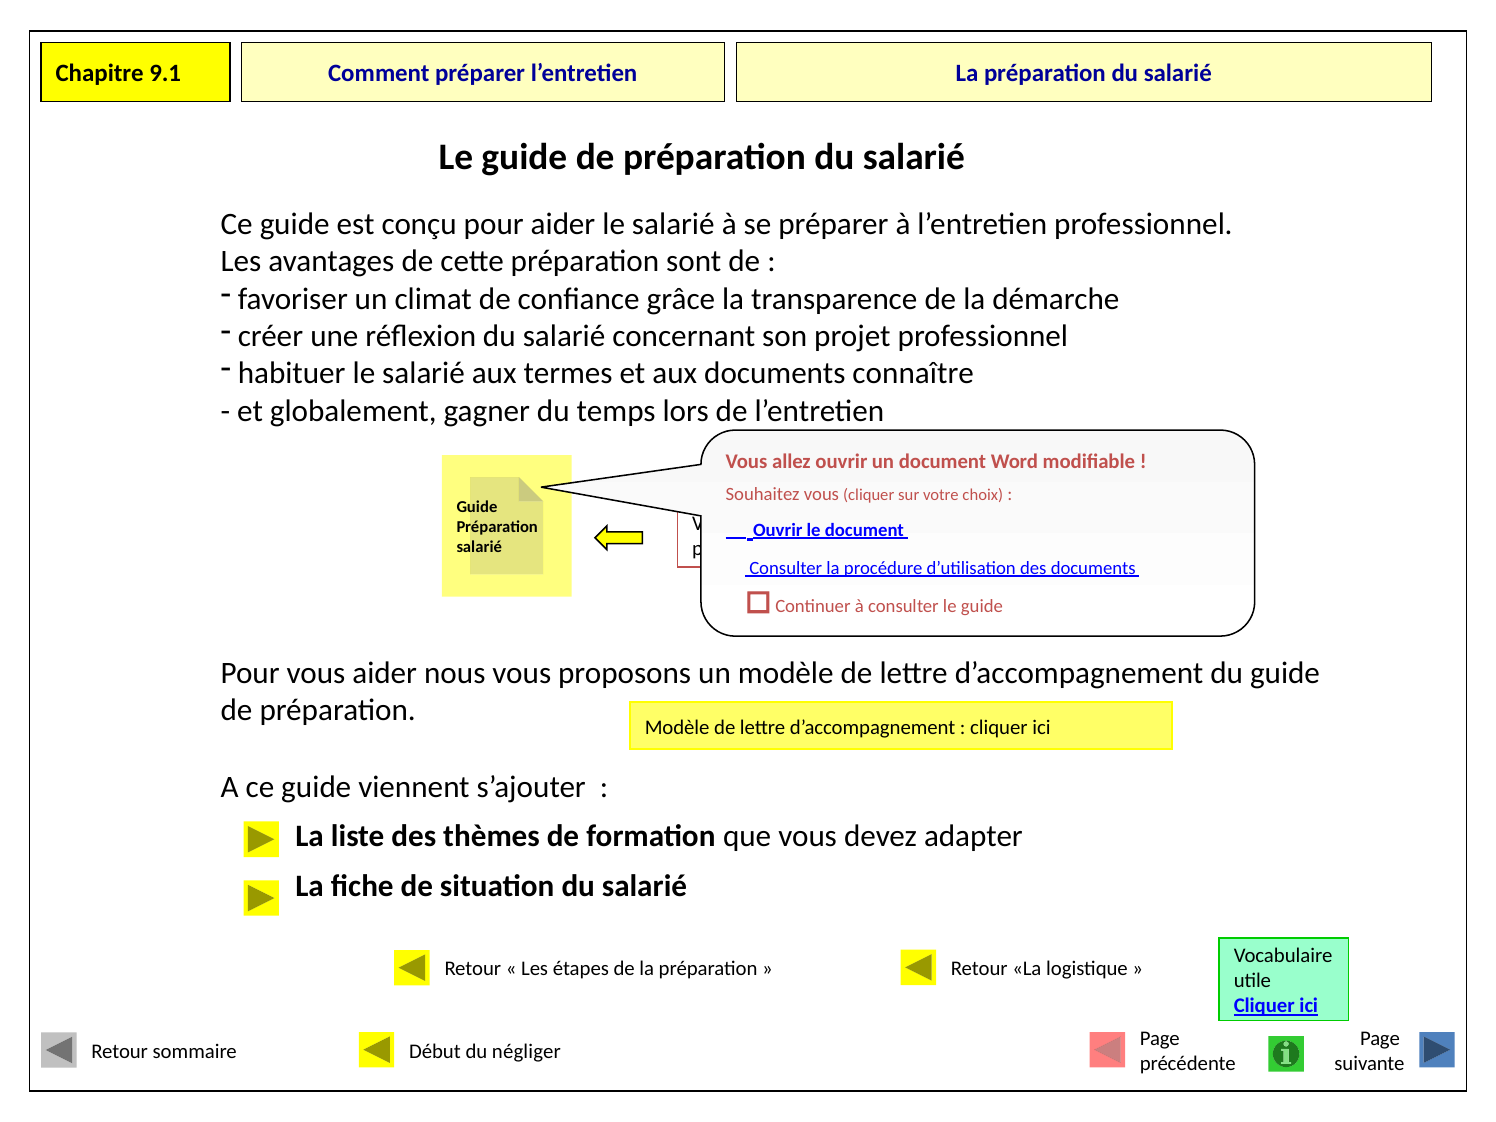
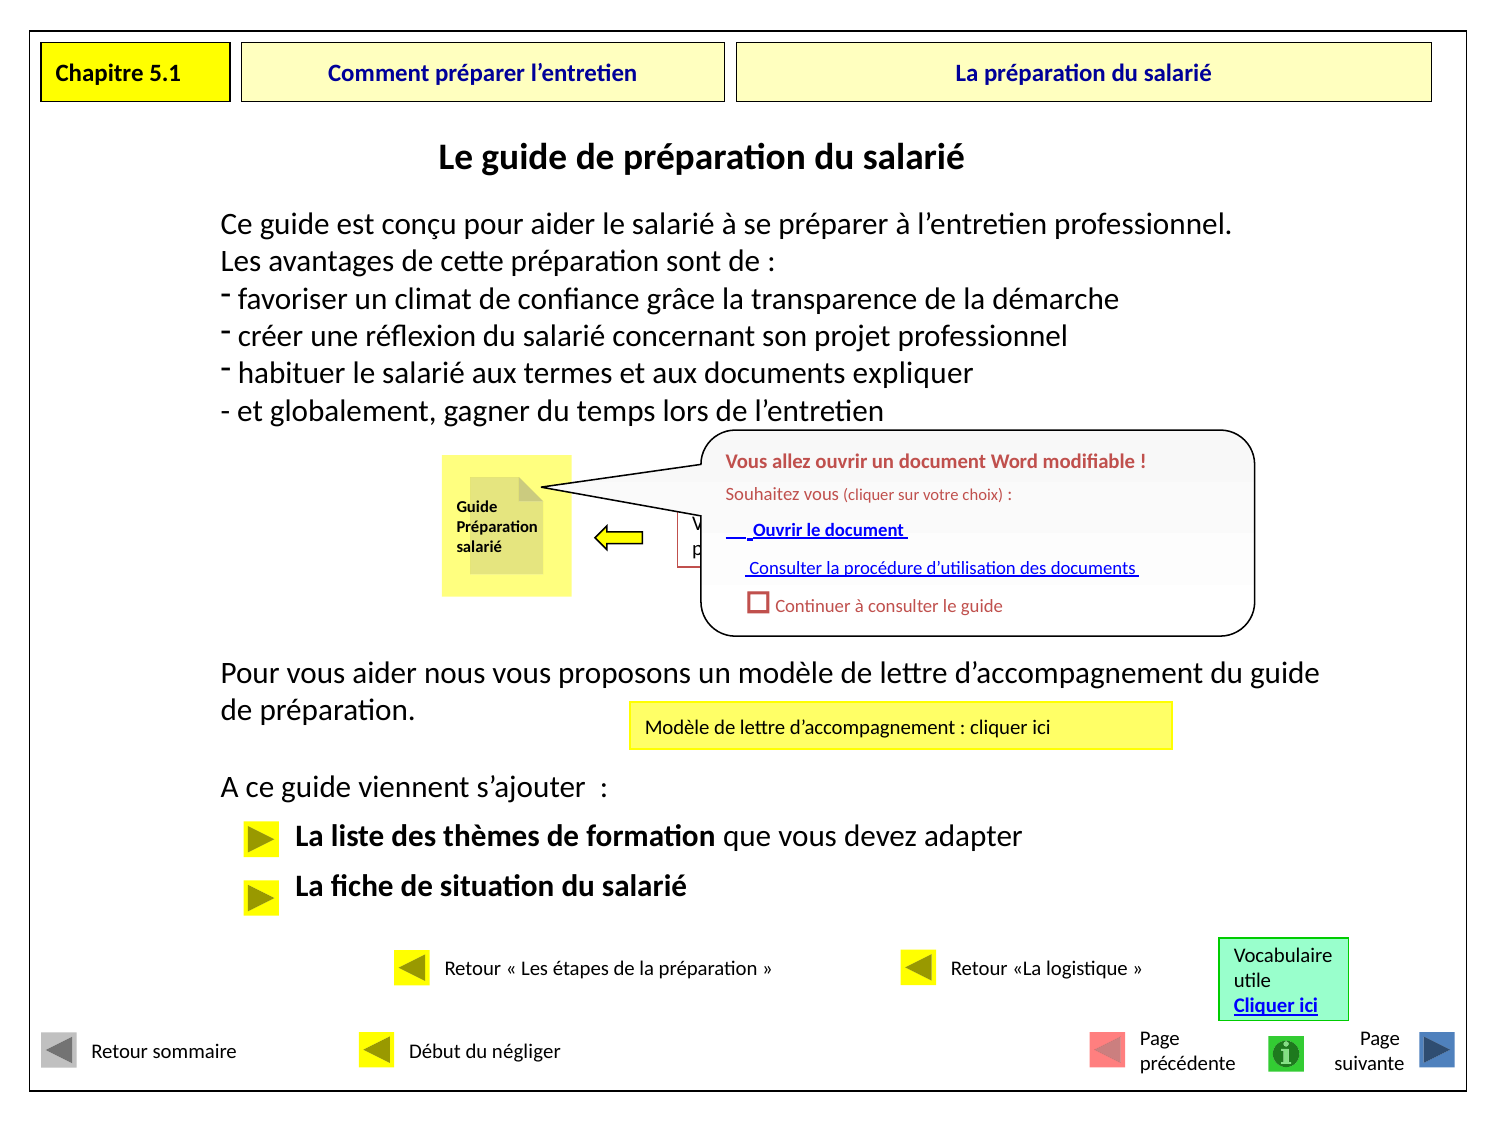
9.1: 9.1 -> 5.1 (165, 74)
connaître: connaître -> expliquer (913, 374)
